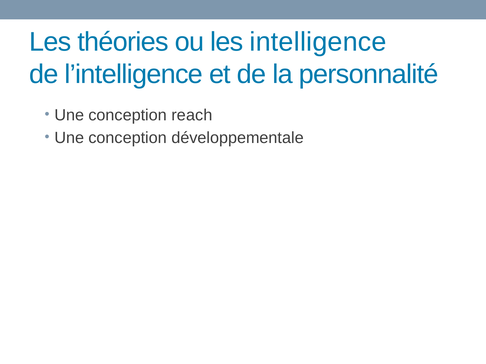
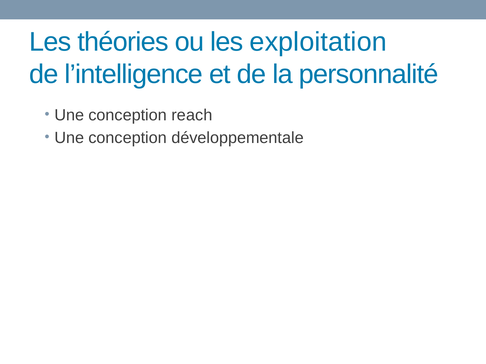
intelligence: intelligence -> exploitation (318, 42)
